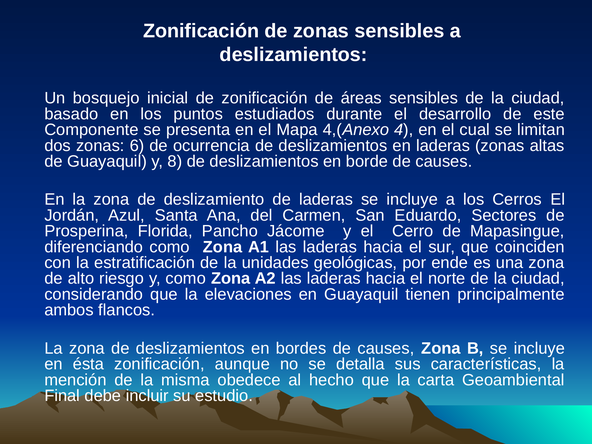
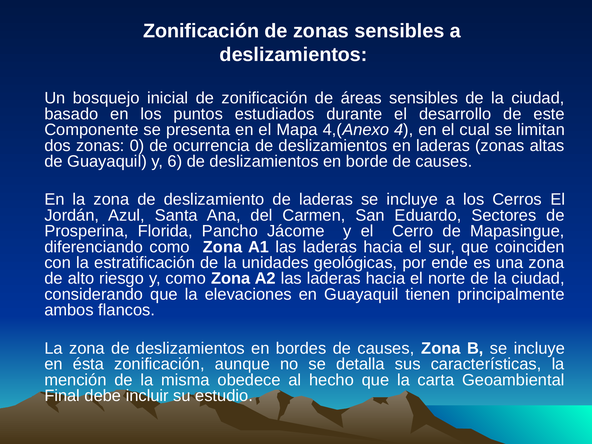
6: 6 -> 0 (137, 146)
8: 8 -> 6 (175, 161)
